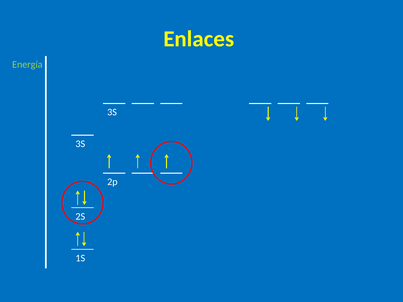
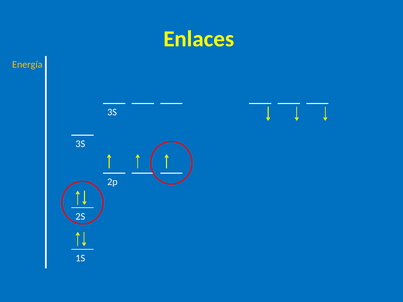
Energía colour: light green -> yellow (27, 65)
